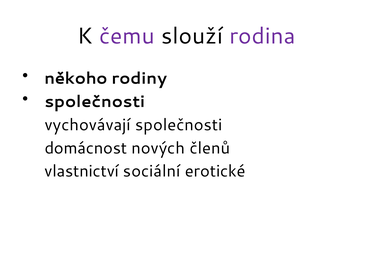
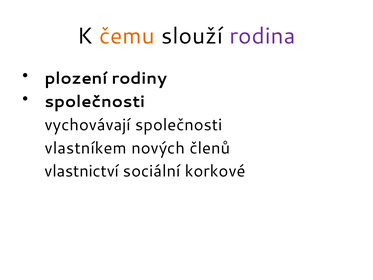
čemu colour: purple -> orange (127, 36)
někoho: někoho -> plození (76, 78)
domácnost: domácnost -> vlastníkem (86, 148)
erotické: erotické -> korkové (215, 171)
